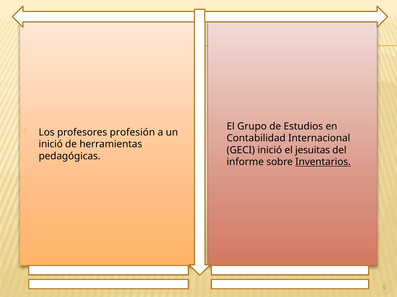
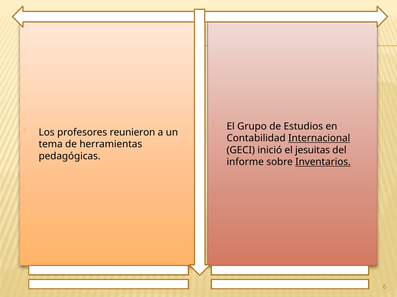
profesión: profesión -> reunieron (132, 133)
Internacional underline: none -> present (319, 139)
inició: inició -> tema (51, 145)
